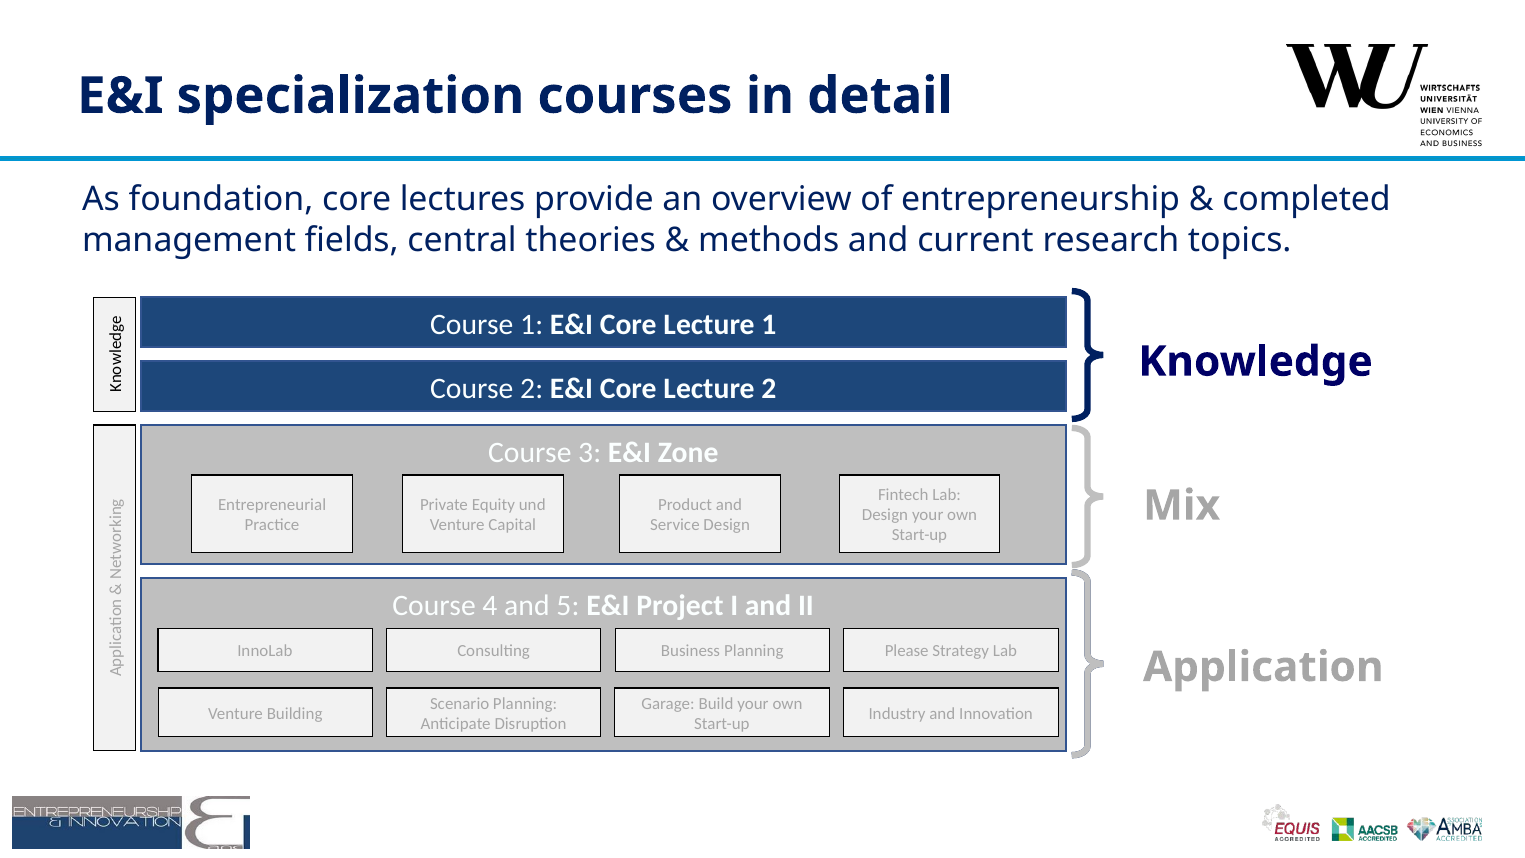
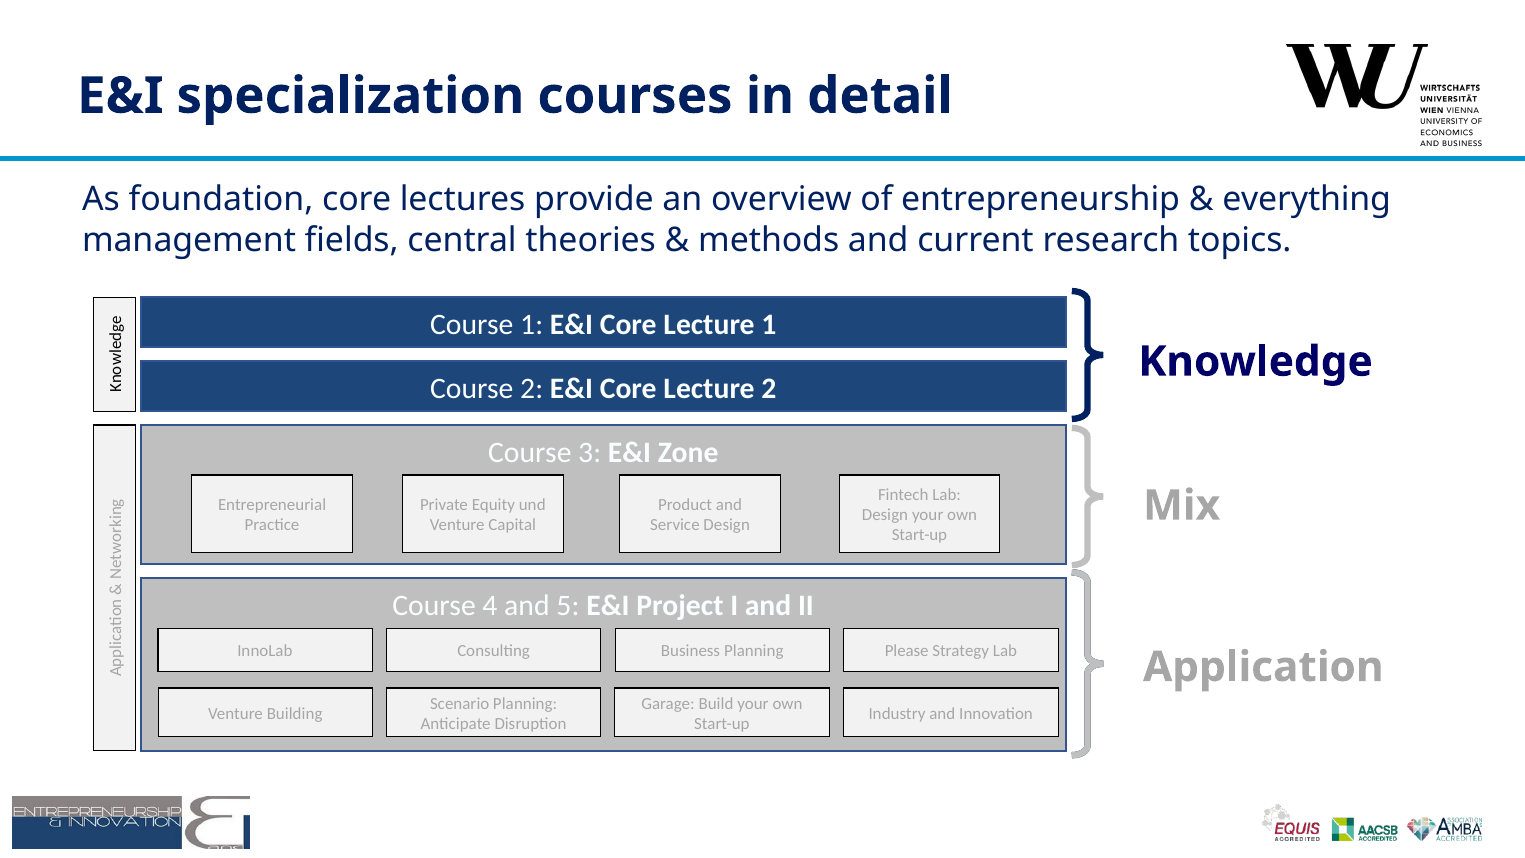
completed: completed -> everything (1307, 200)
